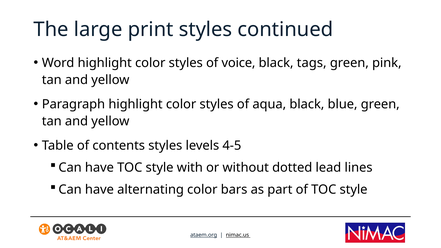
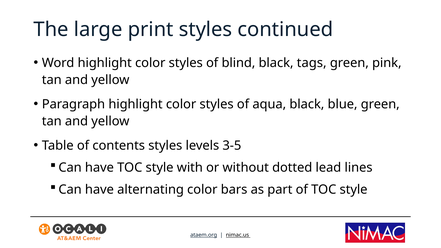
voice: voice -> blind (238, 63)
4-5: 4-5 -> 3-5 (232, 146)
